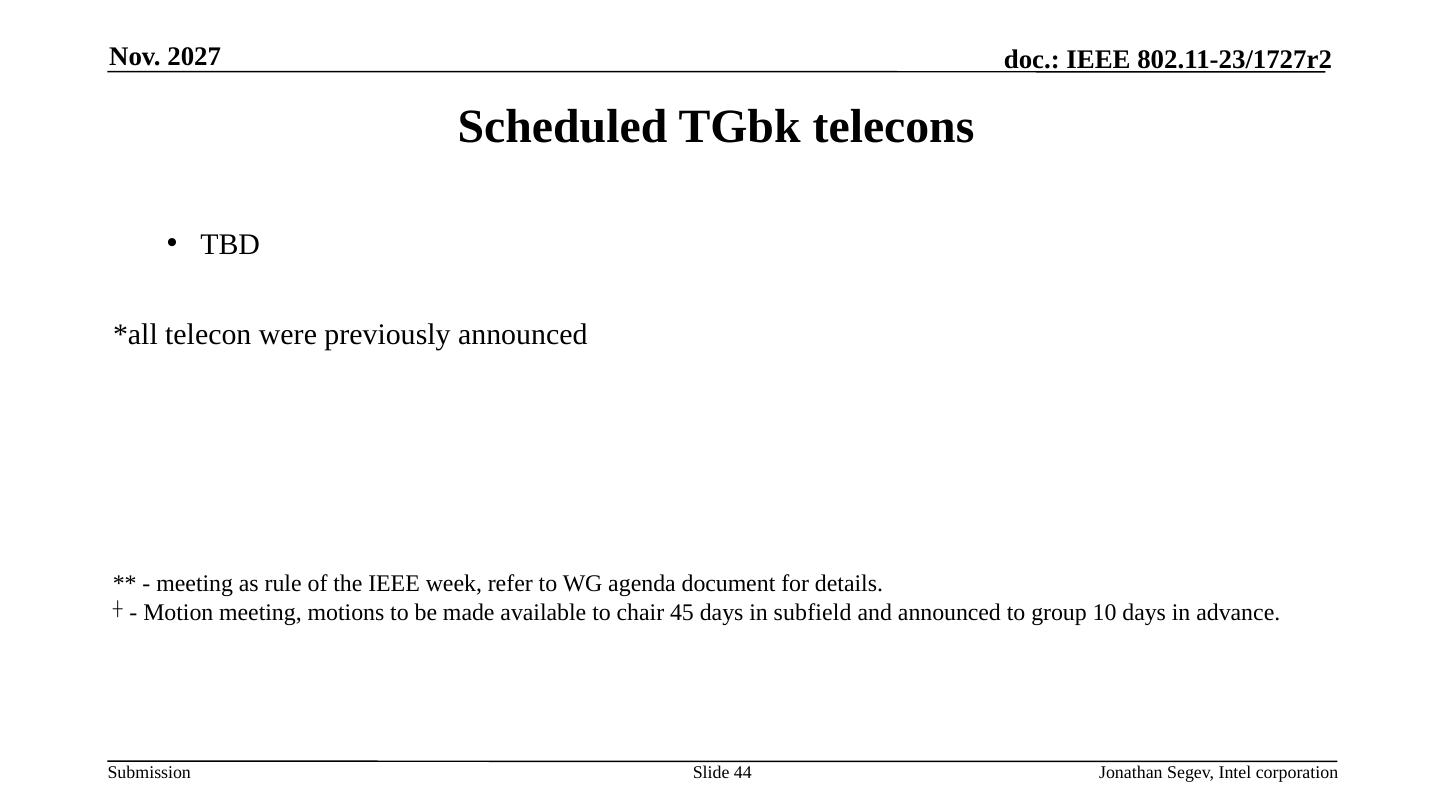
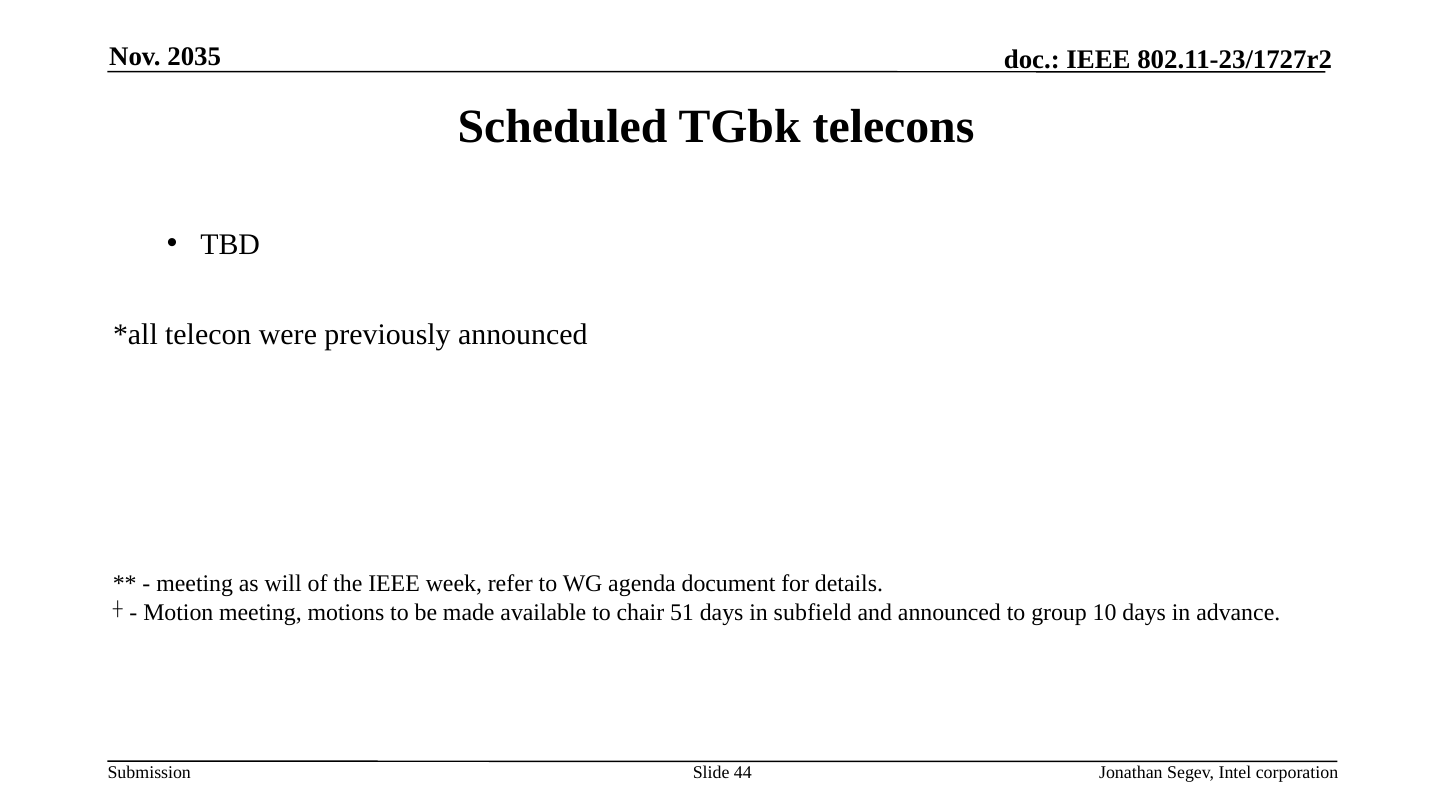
2027: 2027 -> 2035 (194, 57)
rule: rule -> will (283, 584)
45: 45 -> 51 (682, 613)
